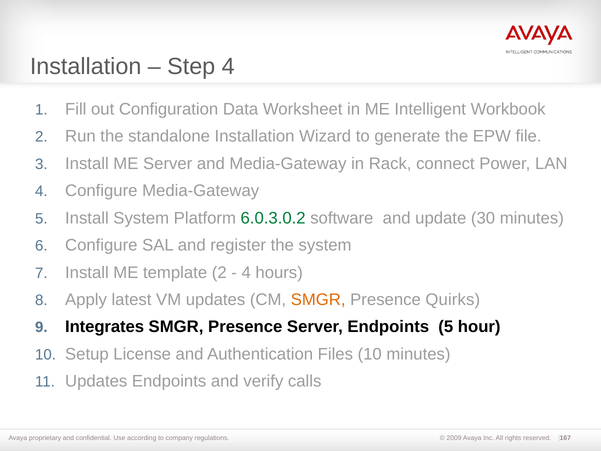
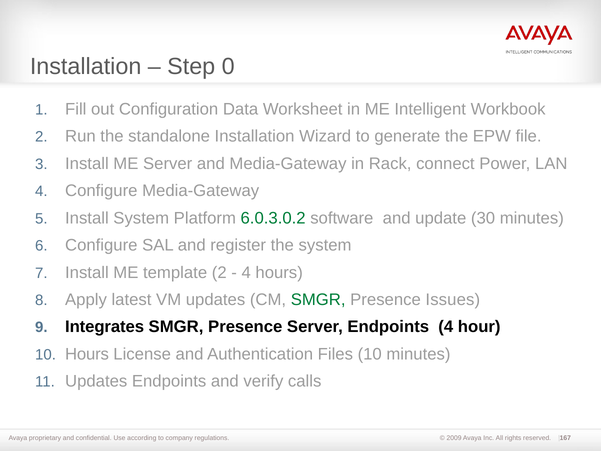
Step 4: 4 -> 0 (228, 66)
SMGR colour: orange -> green (318, 300)
Quirks: Quirks -> Issues (453, 300)
Endpoints 5: 5 -> 4 (446, 327)
10 Setup: Setup -> Hours (87, 354)
